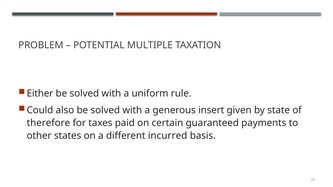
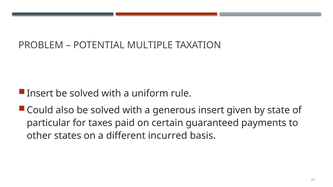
Either: Either -> Insert (40, 94)
therefore: therefore -> particular (48, 123)
